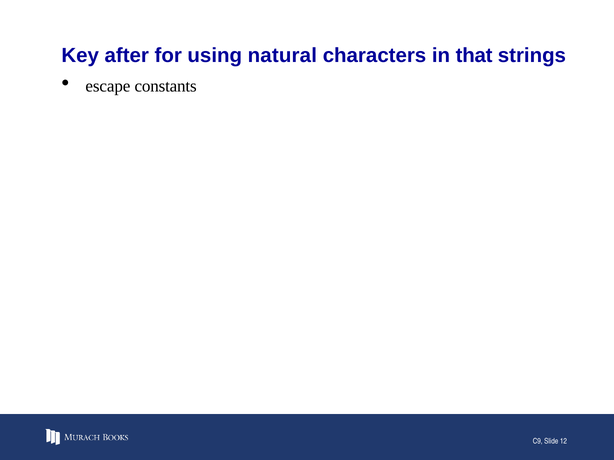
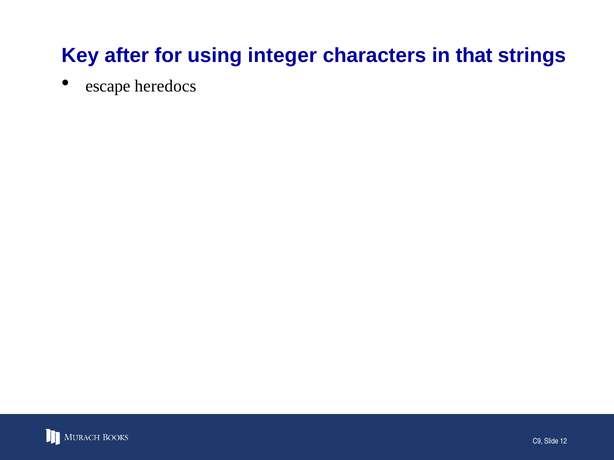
natural: natural -> integer (282, 56)
constants: constants -> heredocs (165, 86)
